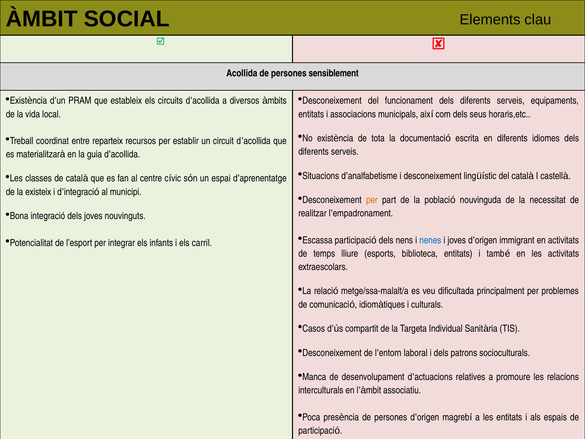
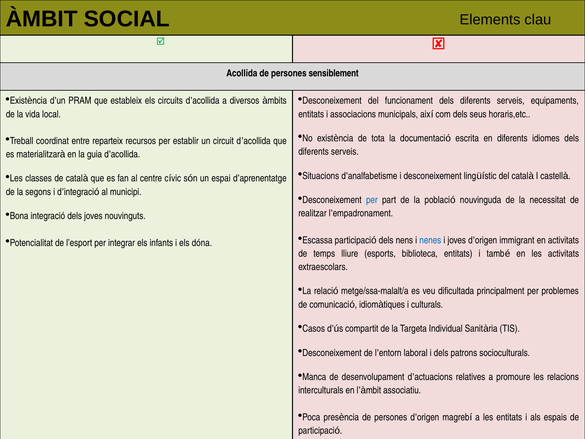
existeix: existeix -> segons (38, 192)
per colour: orange -> blue (372, 200)
carril: carril -> dóna (202, 243)
